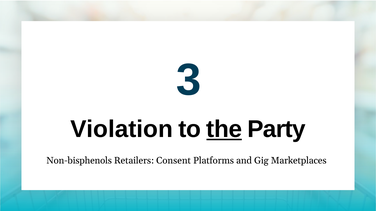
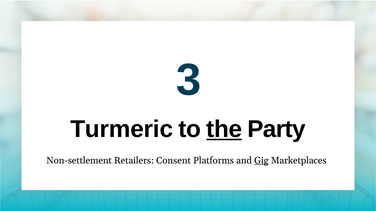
Violation: Violation -> Turmeric (122, 129)
Non-bisphenols: Non-bisphenols -> Non-settlement (79, 161)
Gig underline: none -> present (261, 161)
